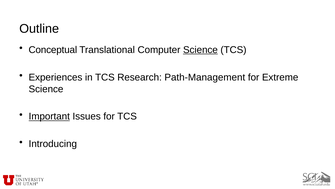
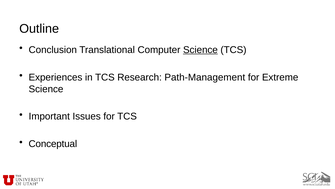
Conceptual: Conceptual -> Conclusion (53, 50)
Important underline: present -> none (49, 116)
Introducing: Introducing -> Conceptual (53, 144)
